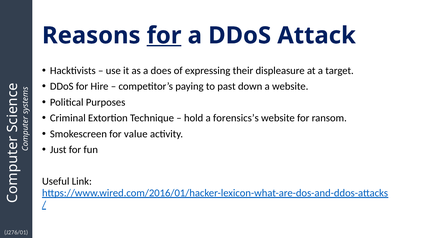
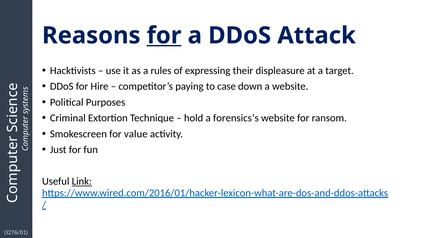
does: does -> rules (161, 71)
past: past -> case (227, 87)
Link underline: none -> present (82, 182)
